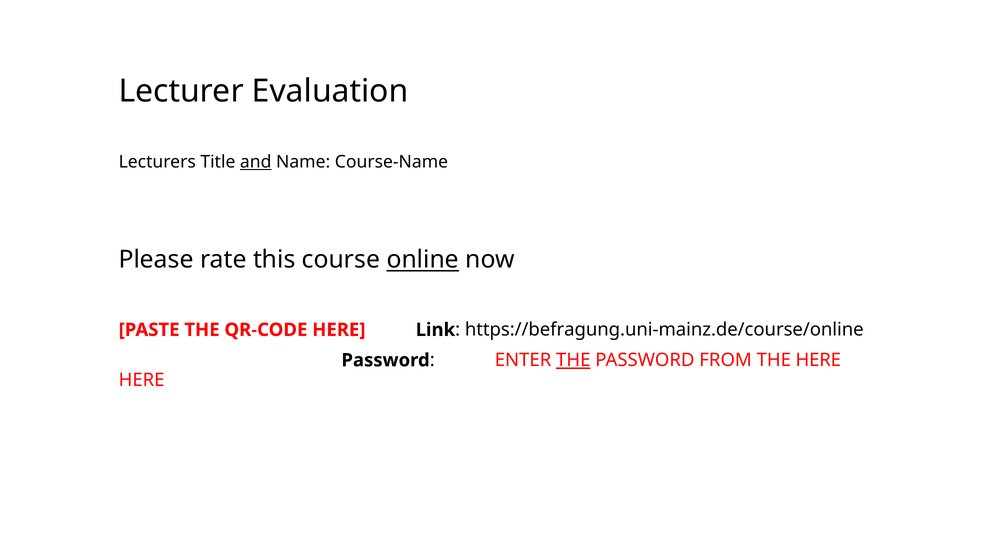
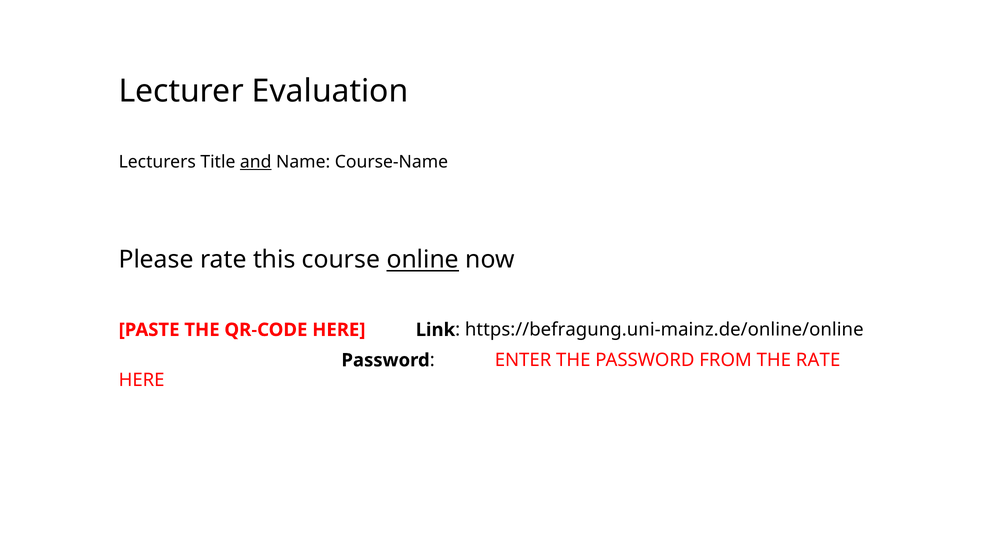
https://befragung.uni-mainz.de/course/online: https://befragung.uni-mainz.de/course/online -> https://befragung.uni-mainz.de/online/online (664, 330)
THE underline: present -> none (573, 360)
THE HERE: HERE -> RATE (818, 360)
